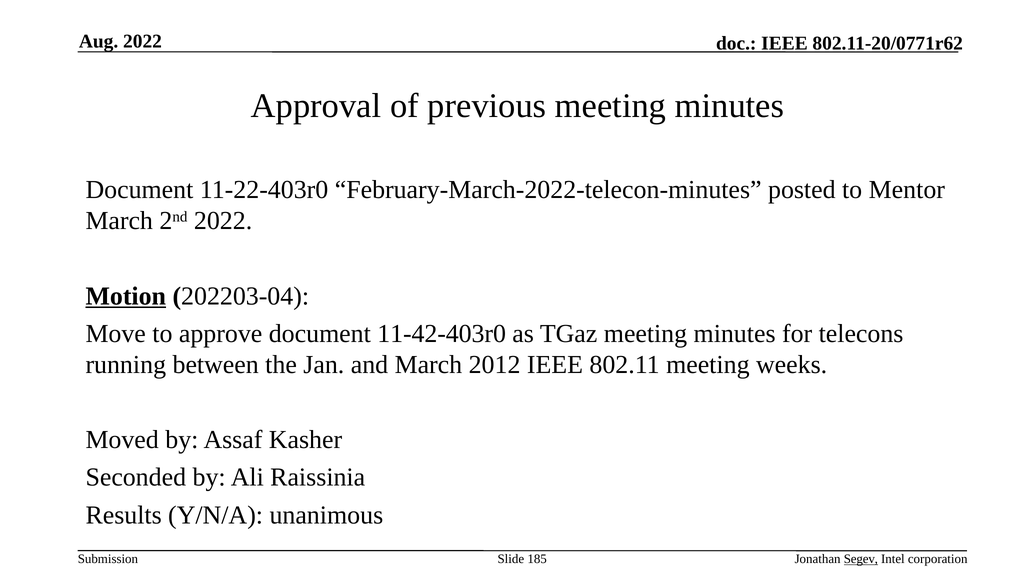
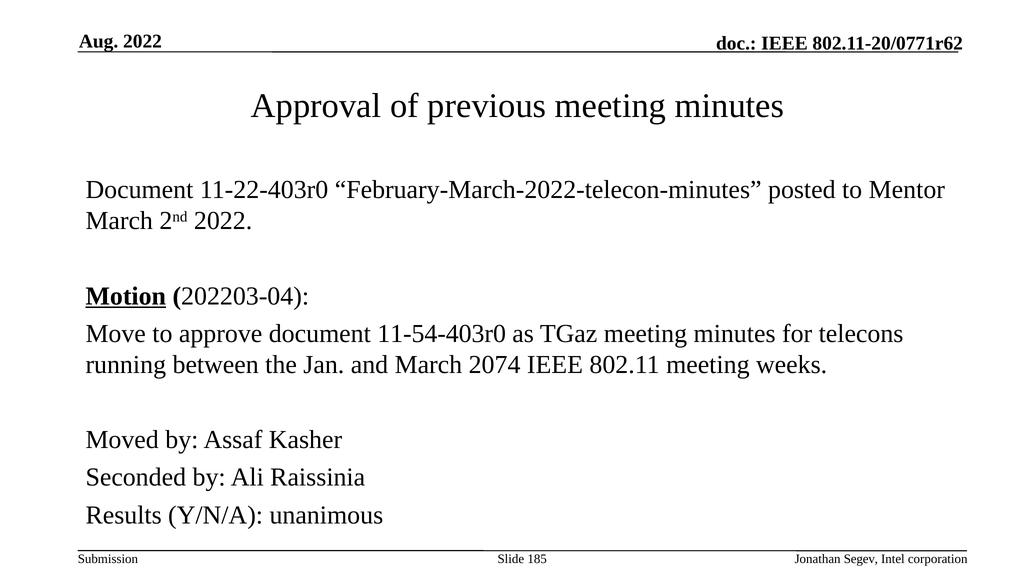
11-42-403r0: 11-42-403r0 -> 11-54-403r0 (442, 333)
2012: 2012 -> 2074 (495, 364)
Segev underline: present -> none (861, 559)
